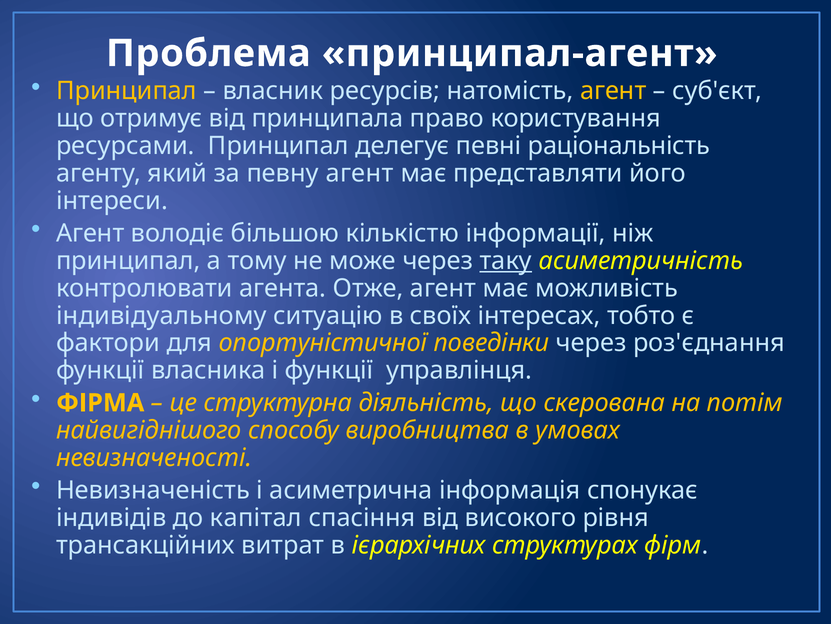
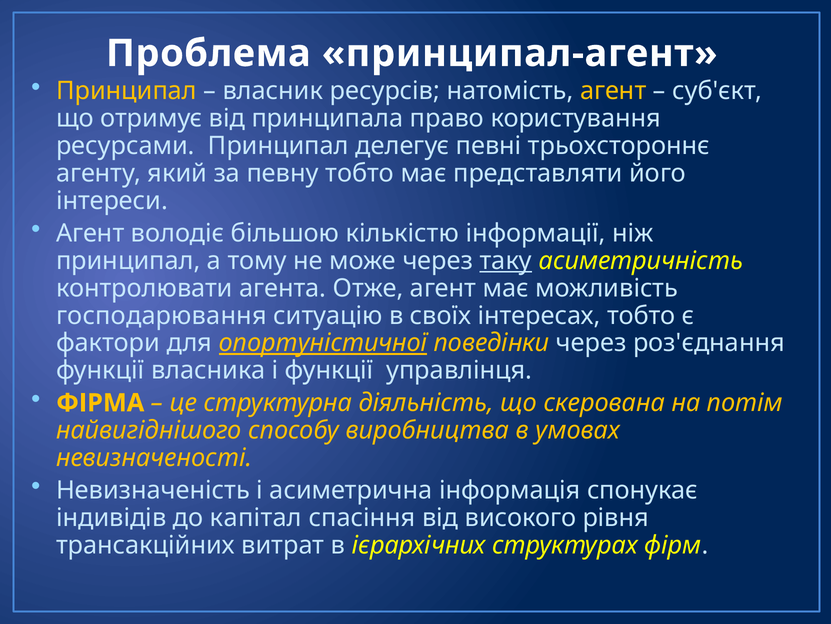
раціональність: раціональність -> трьохстороннє (619, 146)
певну агент: агент -> тобто (360, 173)
індивідуальному: індивідуальному -> господарювання (161, 315)
опортуністичної underline: none -> present (323, 343)
